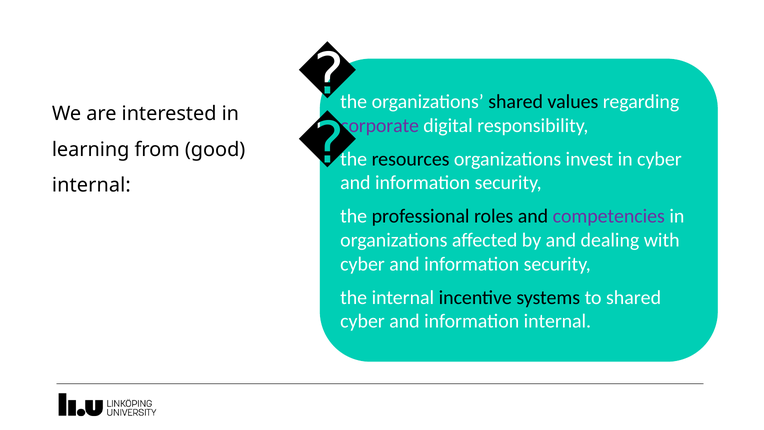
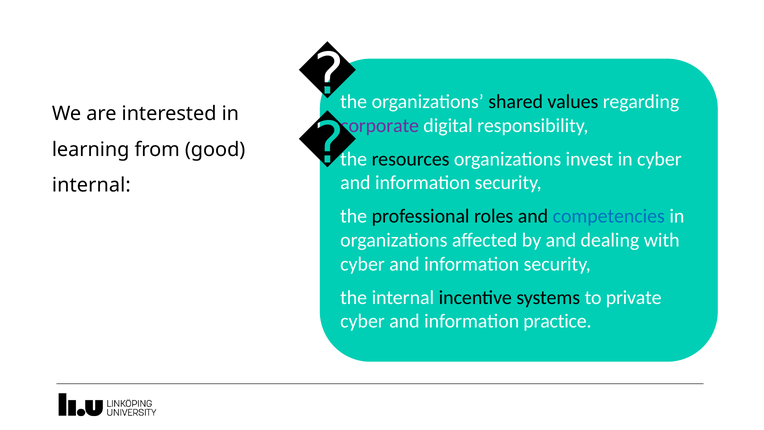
competencies colour: purple -> blue (609, 216)
to shared: shared -> private (634, 297)
information internal: internal -> practice (557, 321)
